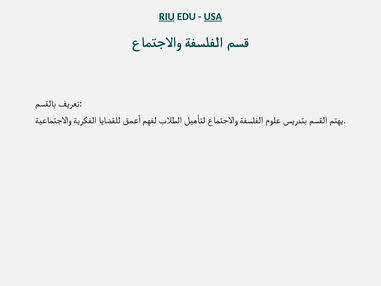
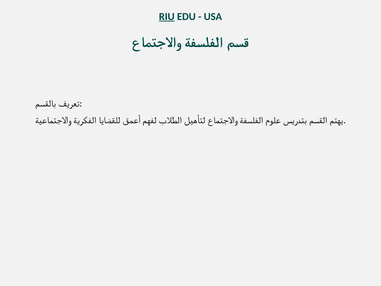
USA underline: present -> none (213, 17)
